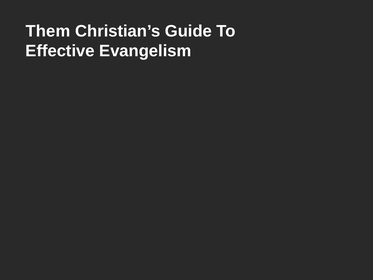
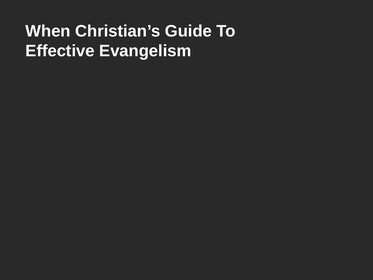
Them: Them -> When (48, 31)
